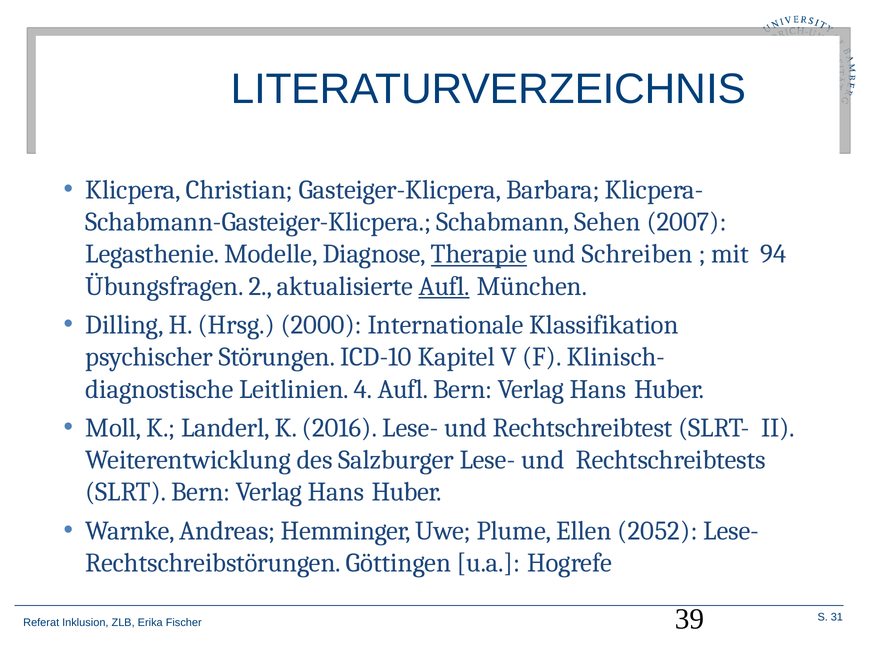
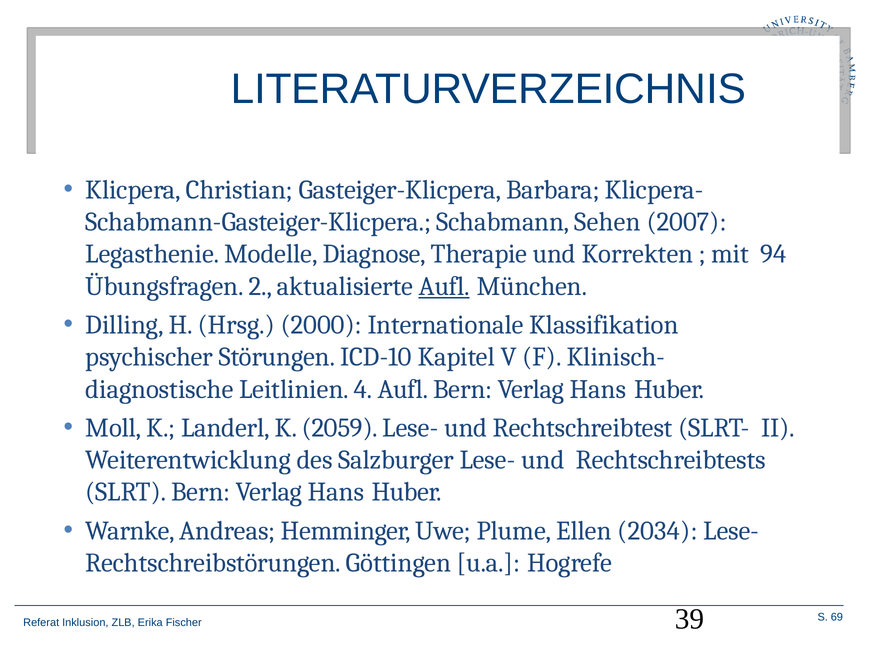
Therapie underline: present -> none (479, 254)
Schreiben: Schreiben -> Korrekten (637, 254)
2016: 2016 -> 2059 (340, 428)
2052: 2052 -> 2034 (657, 531)
31: 31 -> 69 (837, 617)
